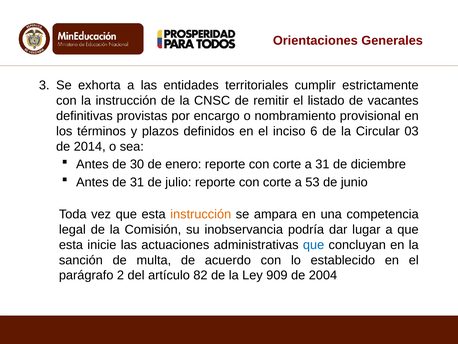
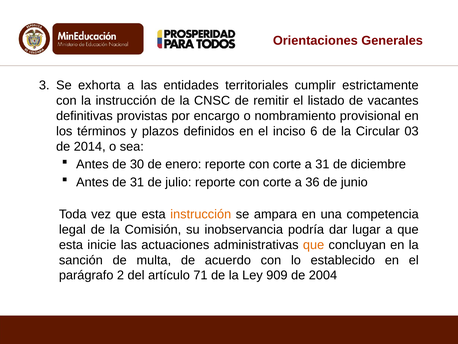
53: 53 -> 36 (312, 182)
que colour: blue -> orange (314, 245)
82: 82 -> 71 (200, 275)
